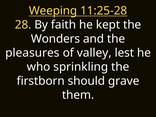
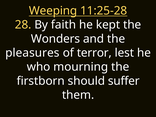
valley: valley -> terror (94, 53)
sprinkling: sprinkling -> mourning (81, 67)
grave: grave -> suffer (124, 81)
